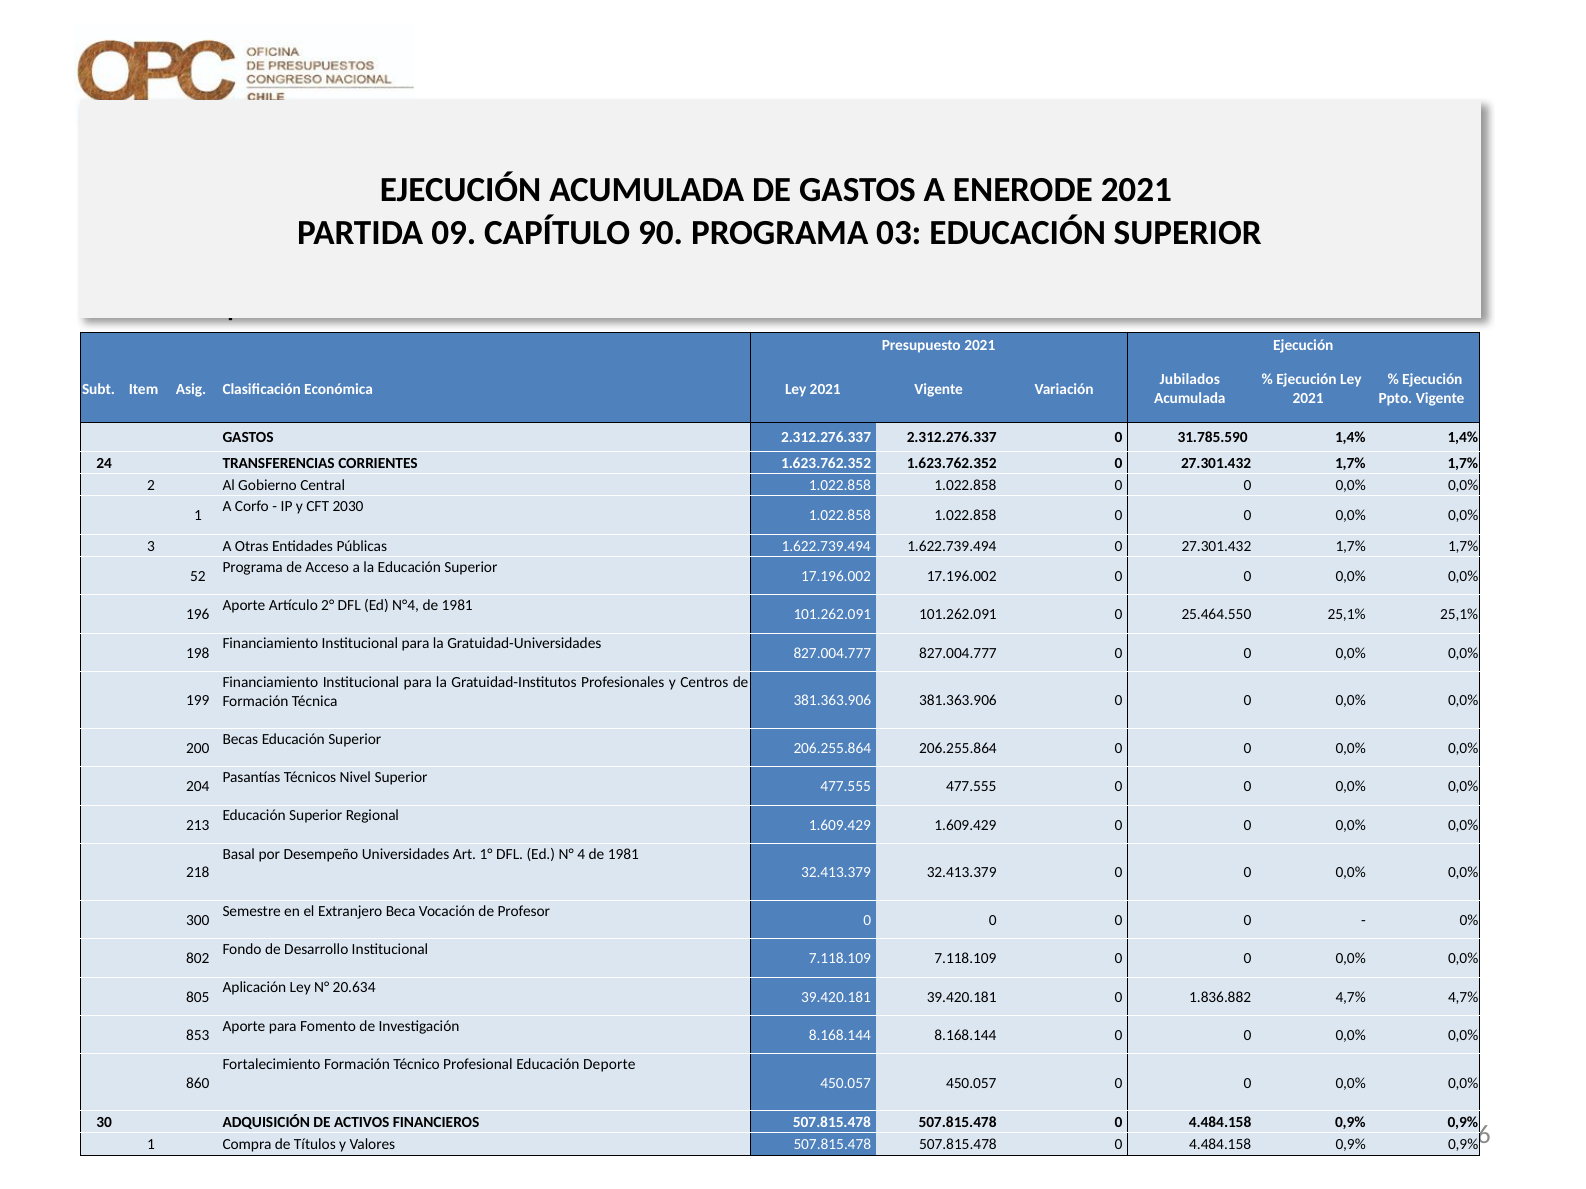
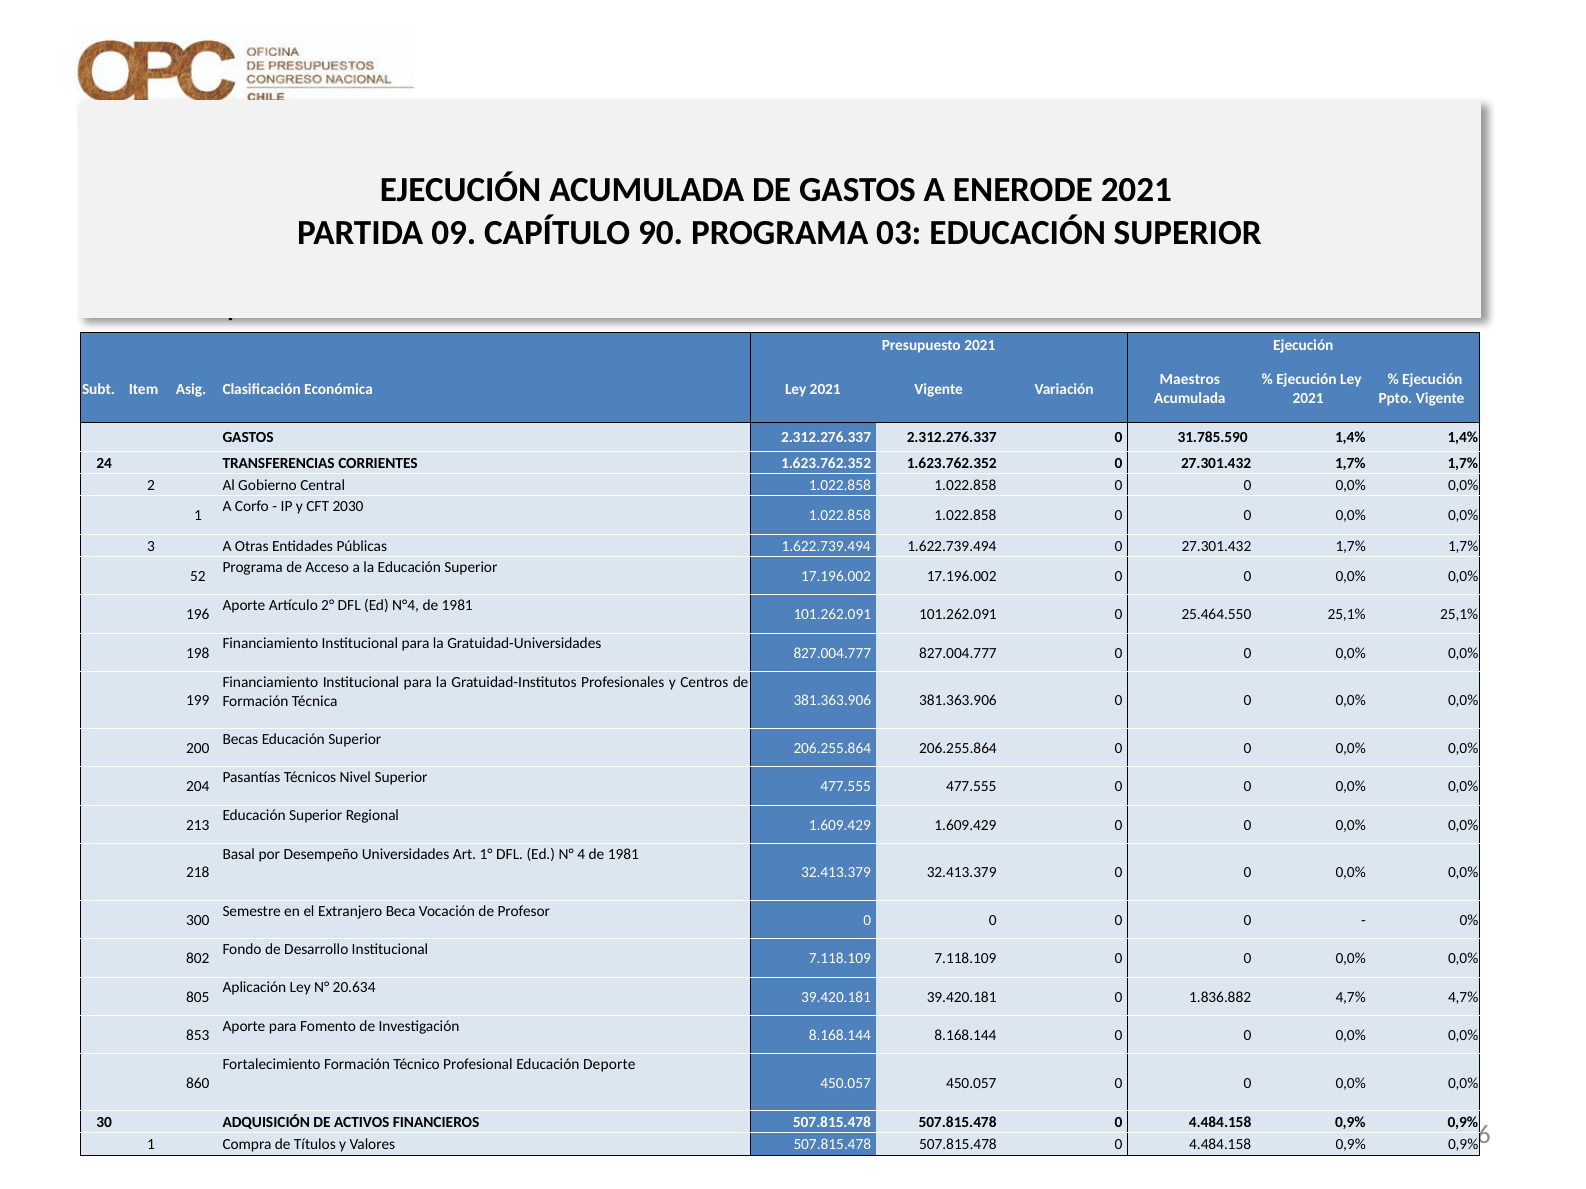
Jubilados: Jubilados -> Maestros (1190, 380)
